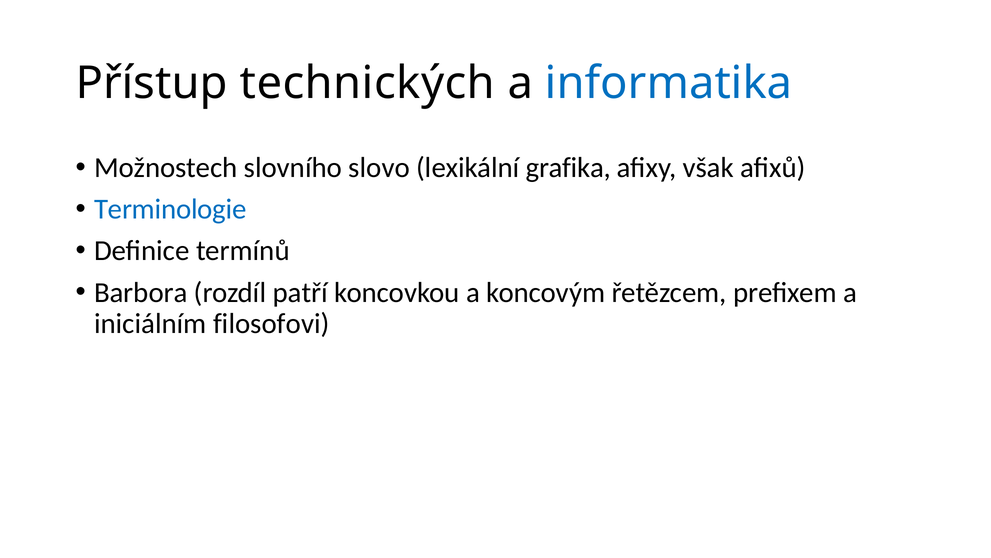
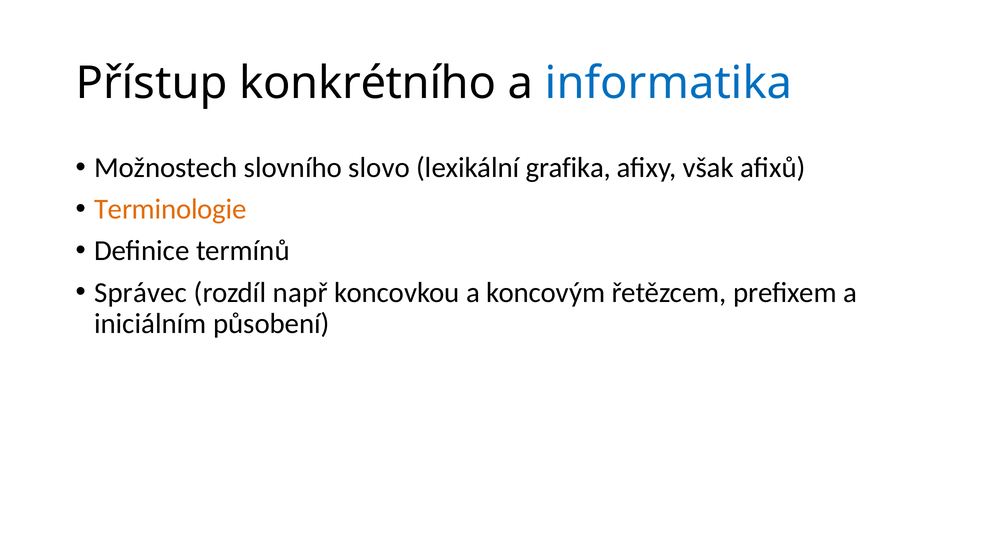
technických: technických -> konkrétního (368, 83)
Terminologie colour: blue -> orange (170, 209)
Barbora: Barbora -> Správec (141, 292)
patří: patří -> např (300, 292)
filosofovi: filosofovi -> působení (271, 323)
